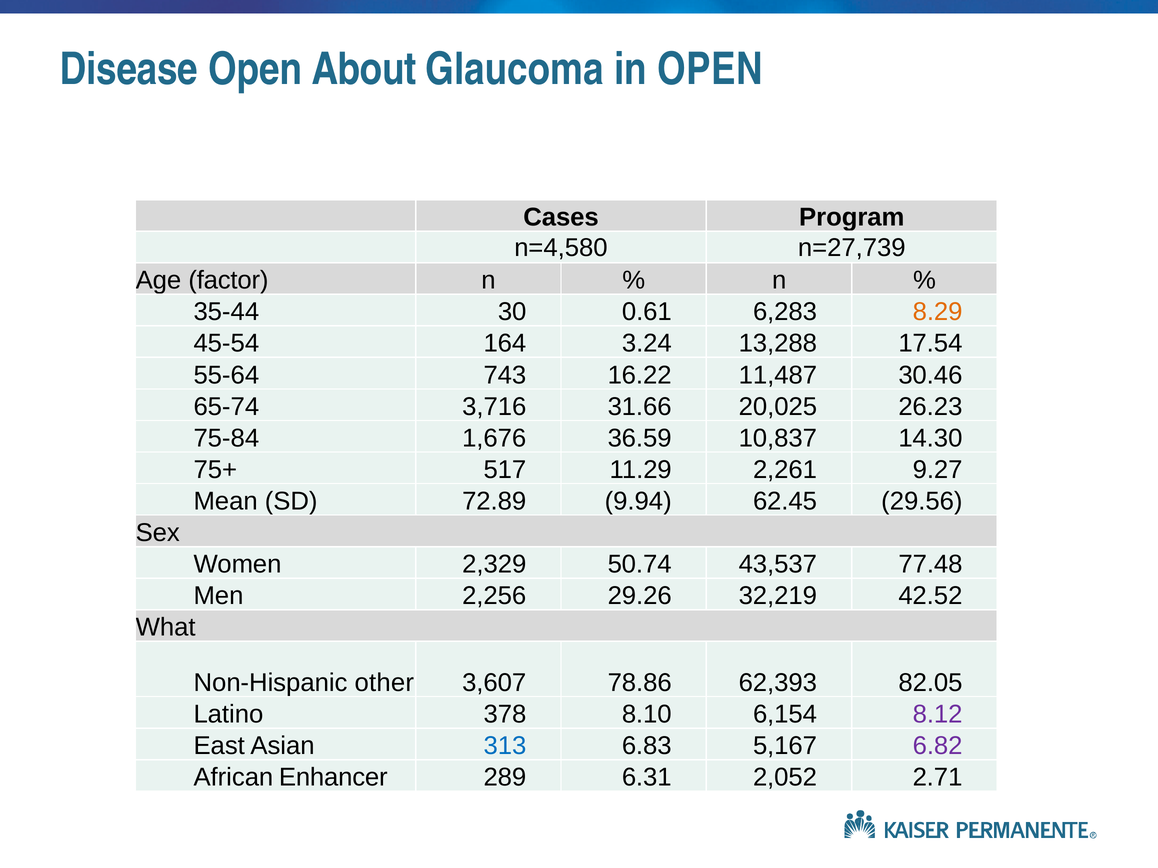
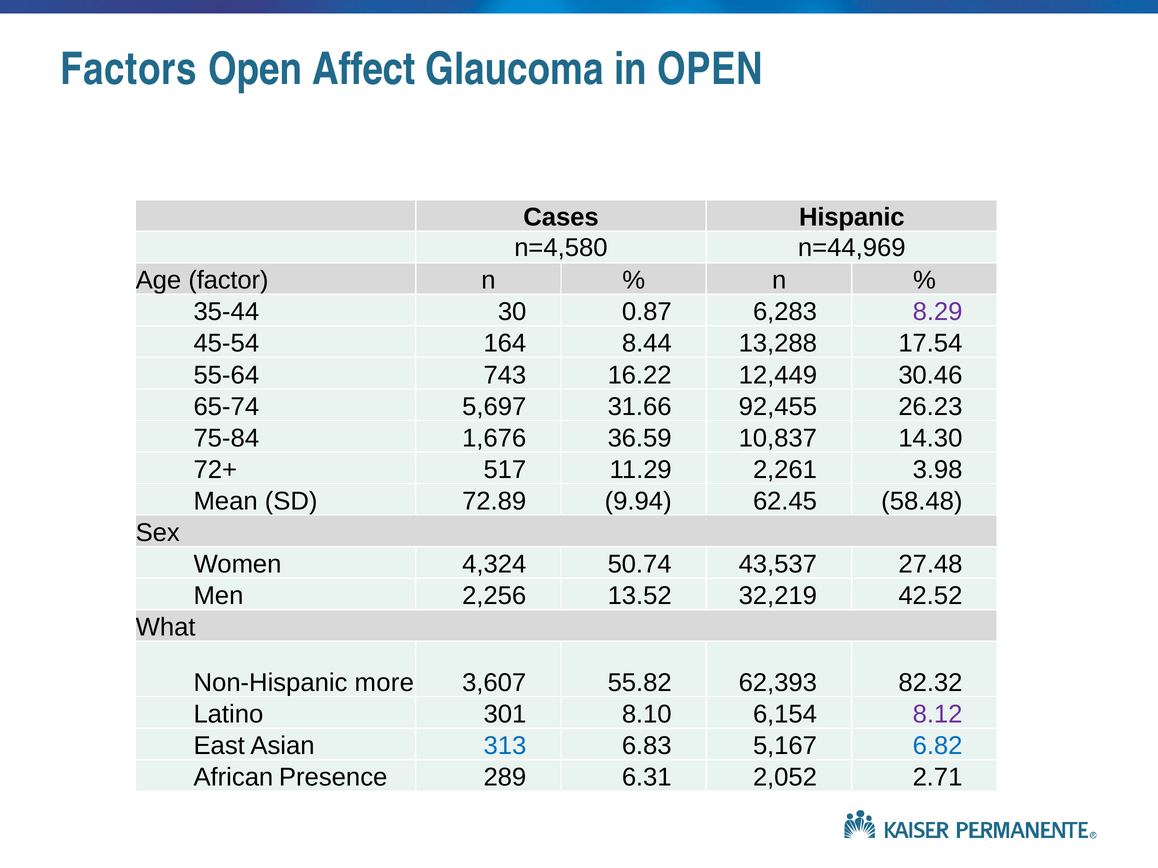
Disease: Disease -> Factors (129, 70)
About: About -> Affect (364, 70)
Program: Program -> Hispanic (852, 218)
n=27,739: n=27,739 -> n=44,969 (852, 248)
0.61: 0.61 -> 0.87 (647, 312)
8.29 colour: orange -> purple (938, 312)
3.24: 3.24 -> 8.44 (647, 344)
11,487: 11,487 -> 12,449 (778, 375)
3,716: 3,716 -> 5,697 (494, 407)
20,025: 20,025 -> 92,455 (778, 407)
75+: 75+ -> 72+ (215, 470)
9.27: 9.27 -> 3.98 (938, 470)
29.56: 29.56 -> 58.48 (922, 501)
2,329: 2,329 -> 4,324 (494, 565)
77.48: 77.48 -> 27.48 (930, 565)
29.26: 29.26 -> 13.52 (640, 596)
other: other -> more (384, 683)
78.86: 78.86 -> 55.82 (640, 683)
82.05: 82.05 -> 82.32 (930, 683)
378: 378 -> 301 (505, 715)
6.82 colour: purple -> blue (938, 746)
Enhancer: Enhancer -> Presence (333, 778)
